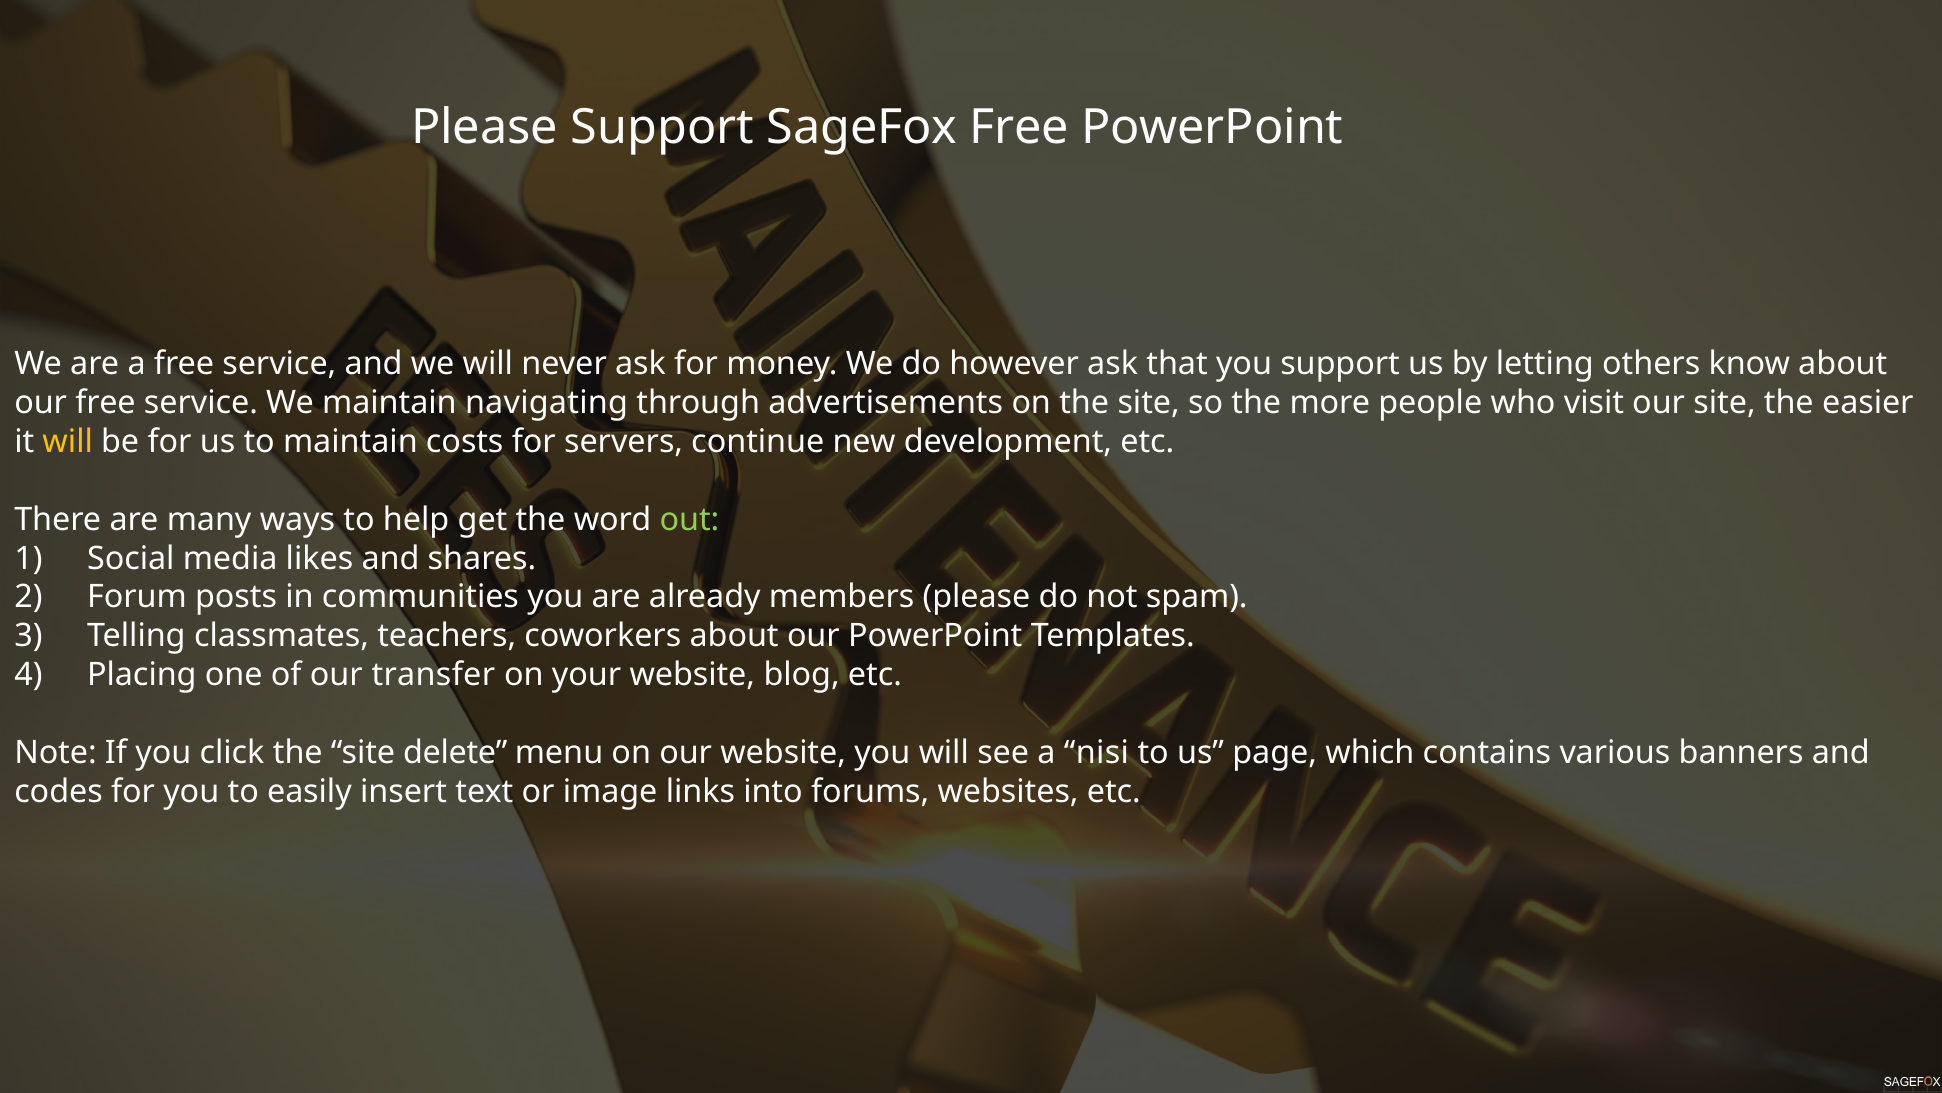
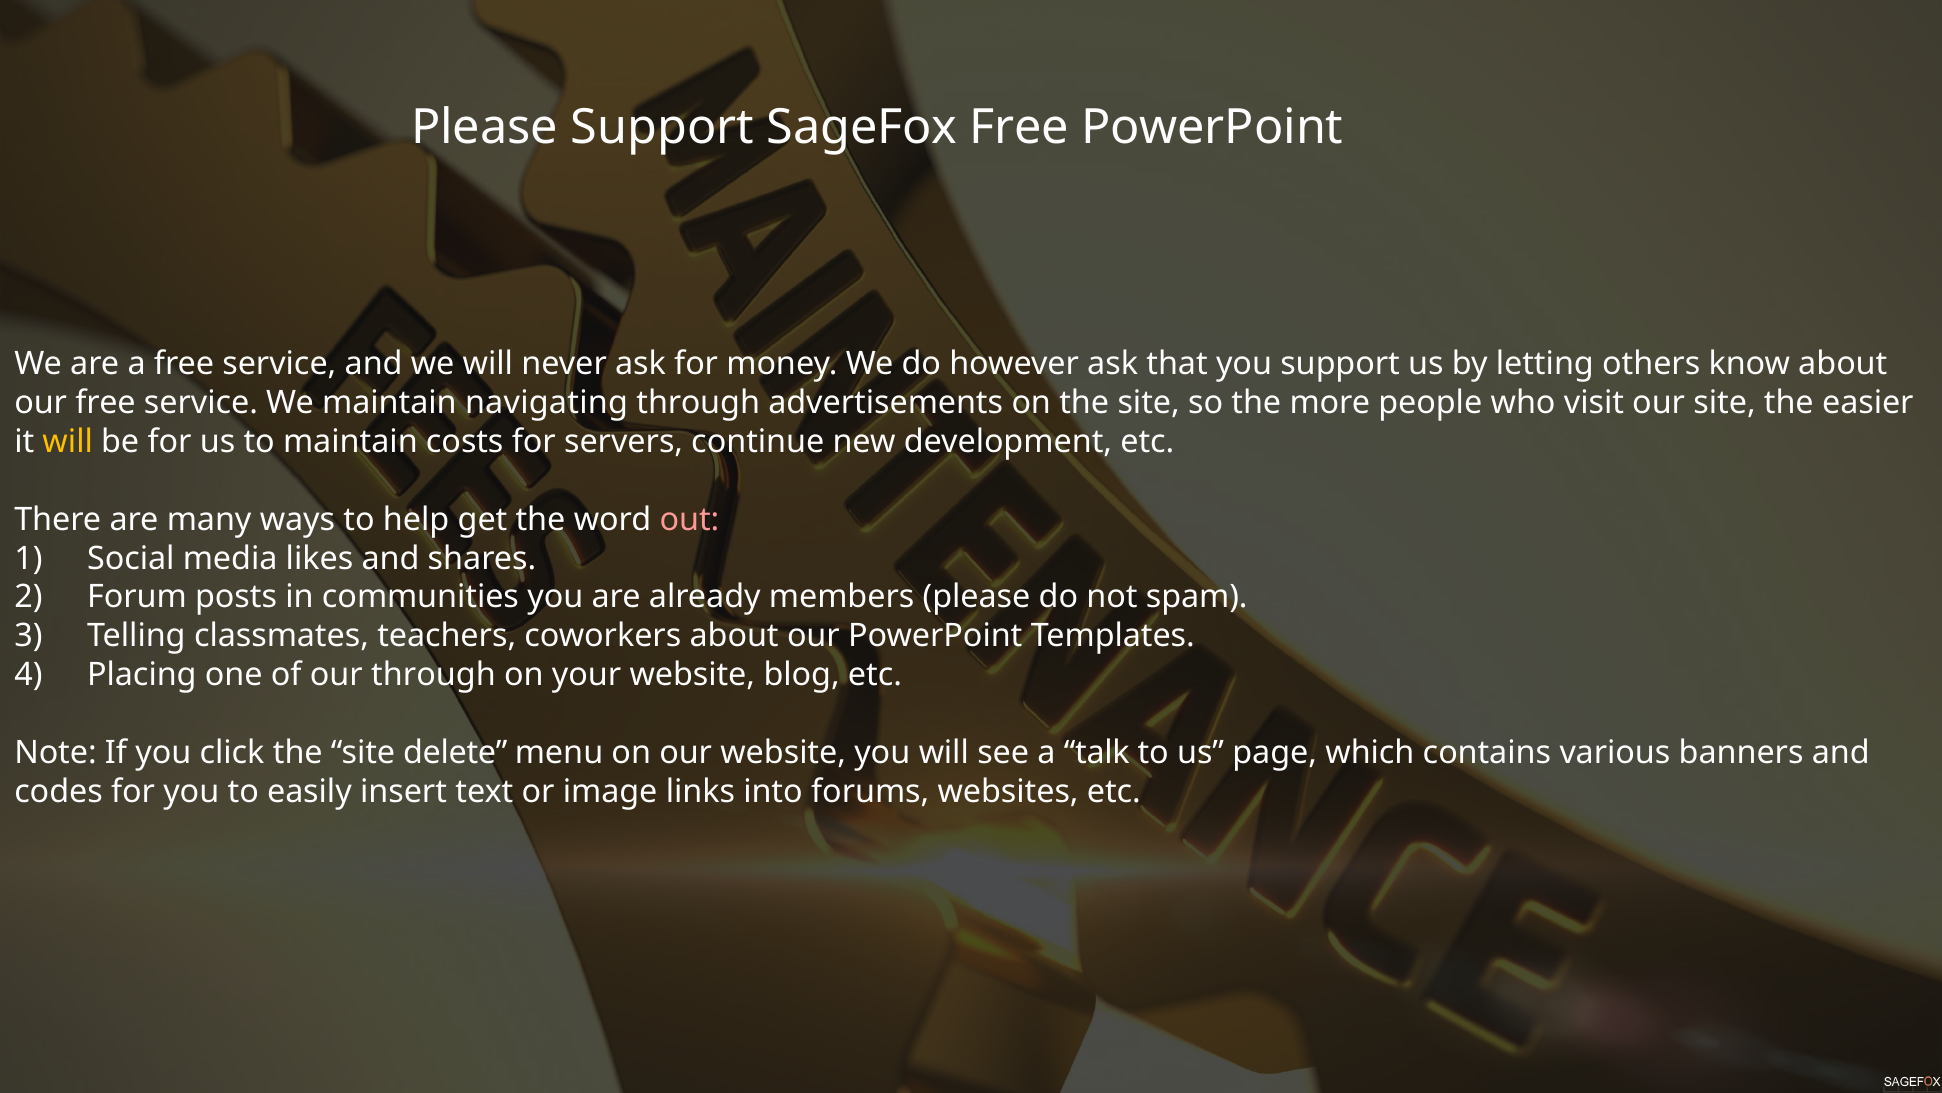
out colour: light green -> pink (689, 519)
our transfer: transfer -> through (433, 675)
nisi: nisi -> talk (1097, 752)
